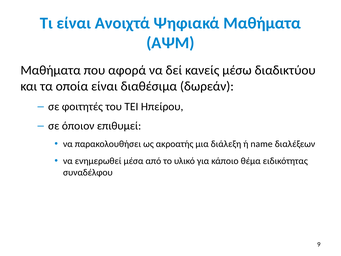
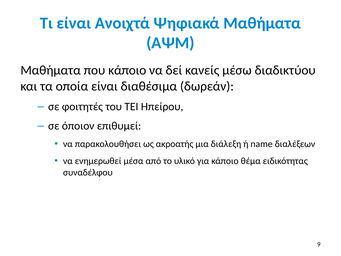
που αφορά: αφορά -> κάποιο (127, 70)
